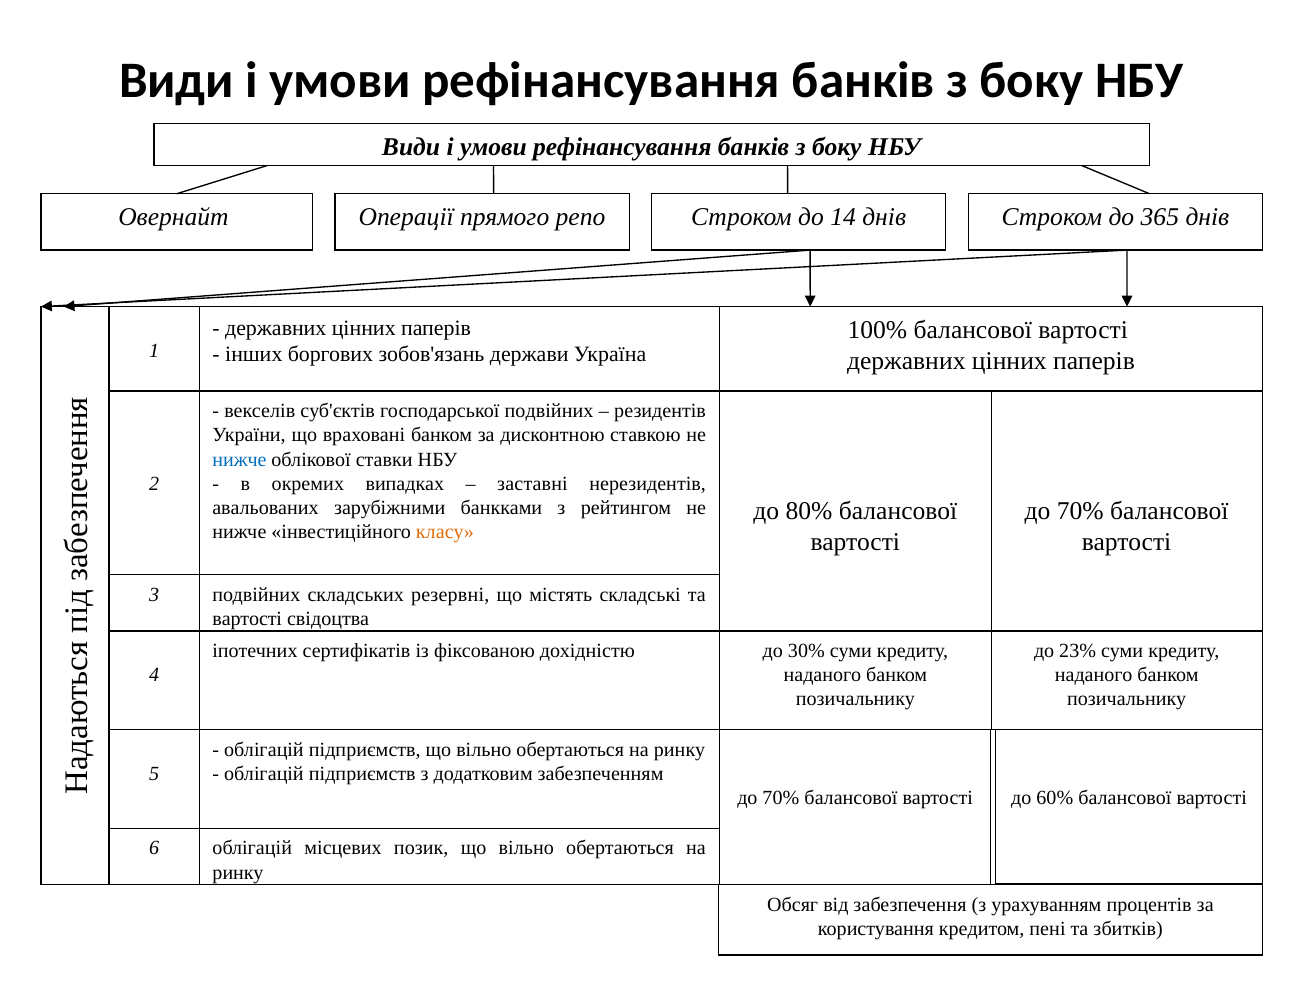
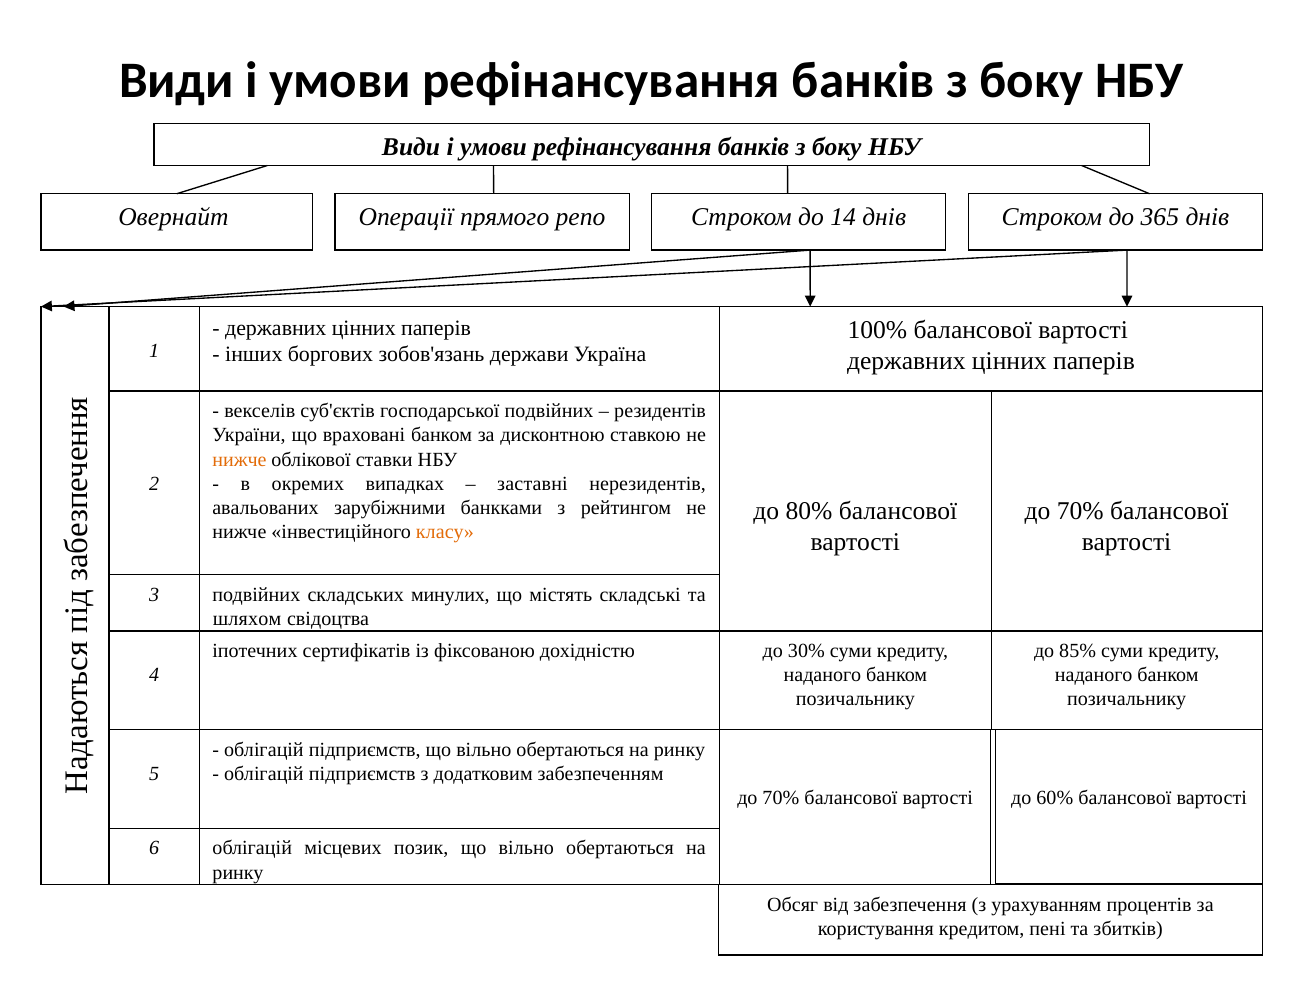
нижче colour: blue -> orange (239, 459)
резервні: резервні -> минулих (450, 594)
вартості: вартості -> шляхом (247, 618)
23%: 23% -> 85% (1078, 651)
